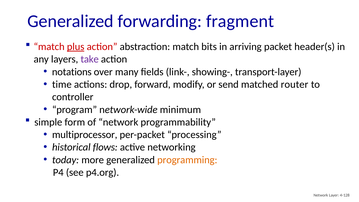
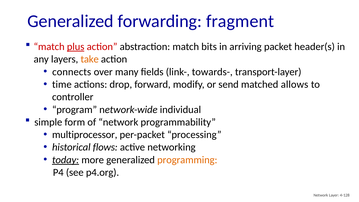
take colour: purple -> orange (90, 59)
notations: notations -> connects (72, 72)
showing-: showing- -> towards- (212, 72)
router: router -> allows (295, 84)
minimum: minimum -> individual (180, 110)
today underline: none -> present (66, 160)
